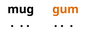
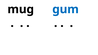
gum colour: orange -> blue (66, 9)
